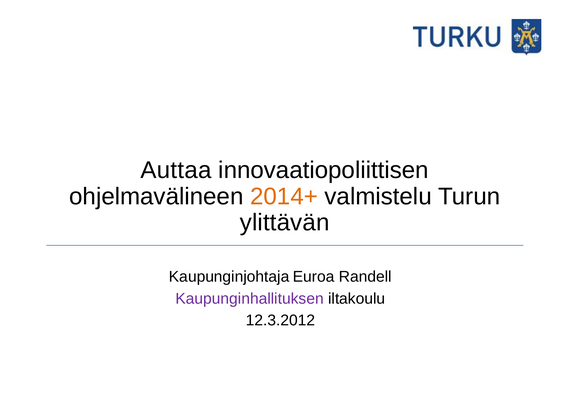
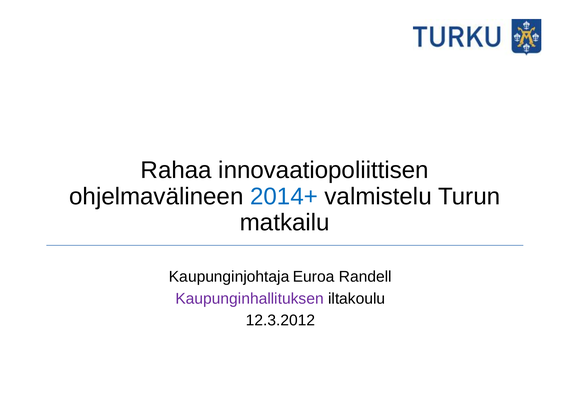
Auttaa: Auttaa -> Rahaa (176, 171)
2014+ colour: orange -> blue (284, 197)
ylittävän: ylittävän -> matkailu (285, 223)
